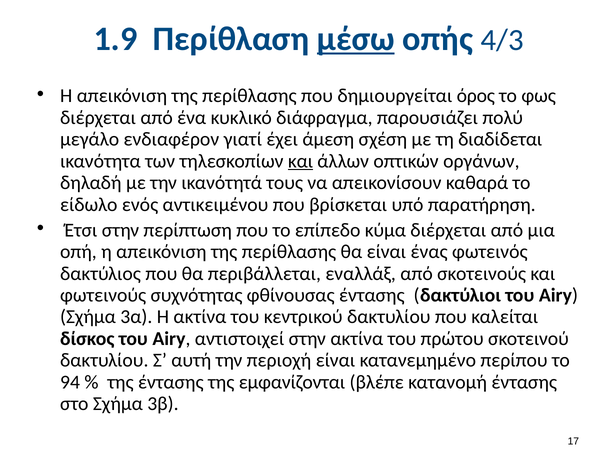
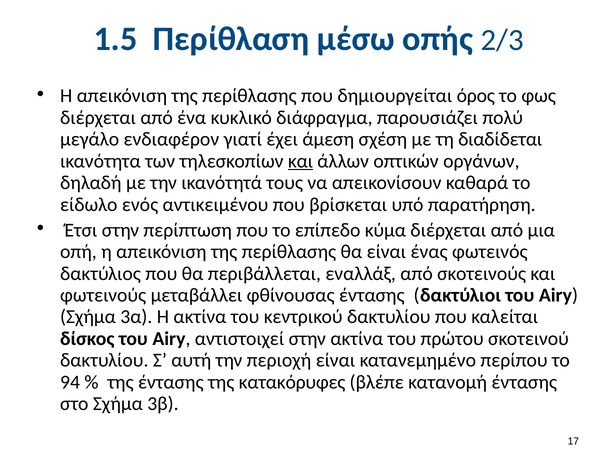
1.9: 1.9 -> 1.5 (115, 39)
μέσω underline: present -> none (356, 39)
4/3: 4/3 -> 2/3 (502, 40)
συχνότητας: συχνότητας -> μεταβάλλει (196, 295)
εμφανίζονται: εμφανίζονται -> κατακόρυφες (292, 382)
